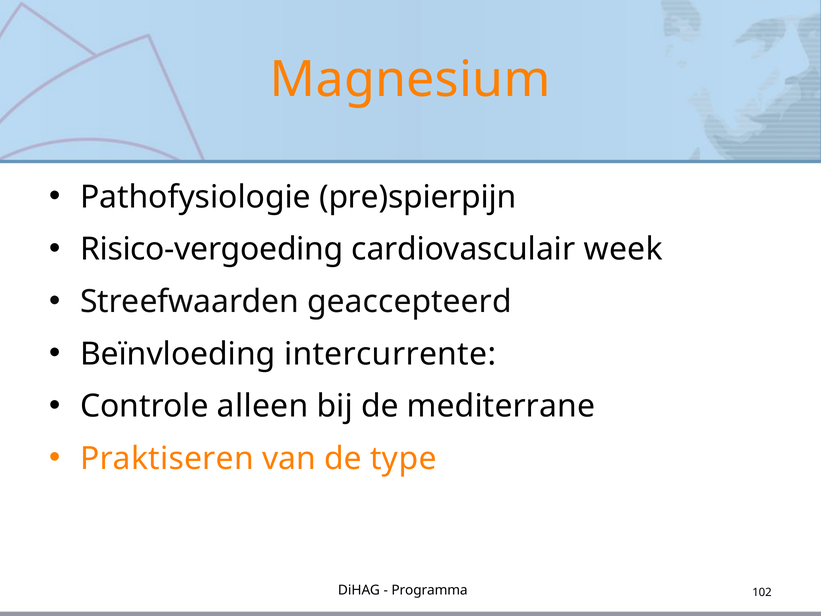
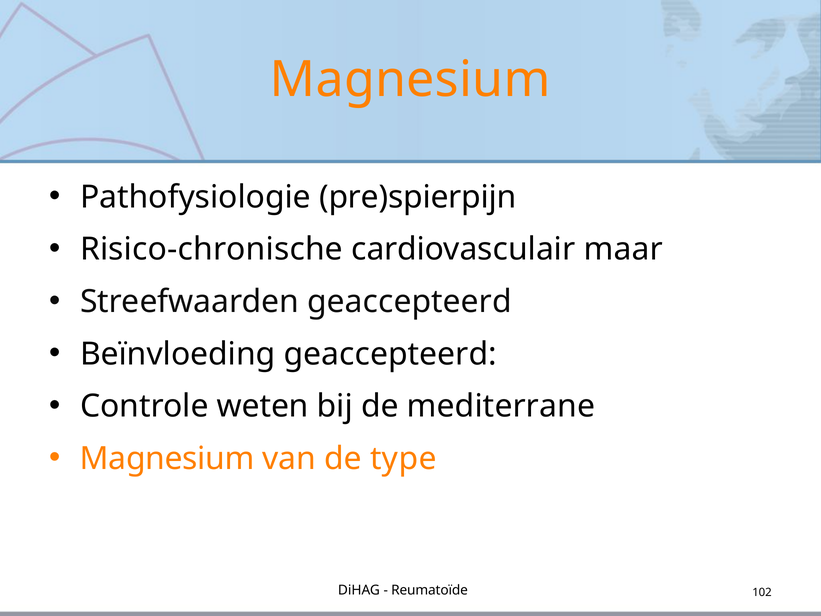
Risico-vergoeding: Risico-vergoeding -> Risico-chronische (211, 249)
week: week -> maar (623, 249)
Beïnvloeding intercurrente: intercurrente -> geaccepteerd (390, 354)
alleen: alleen -> weten (263, 406)
Praktiseren: Praktiseren -> Magnesium (167, 458)
Programma: Programma -> Reumatoïde (430, 590)
